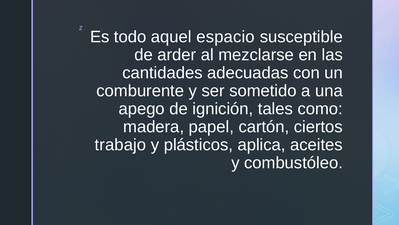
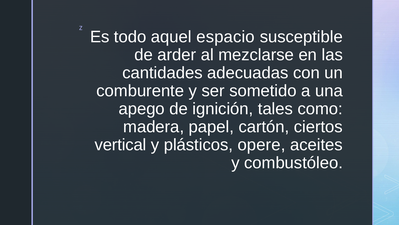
trabajo: trabajo -> vertical (121, 145)
aplica: aplica -> opere (261, 145)
